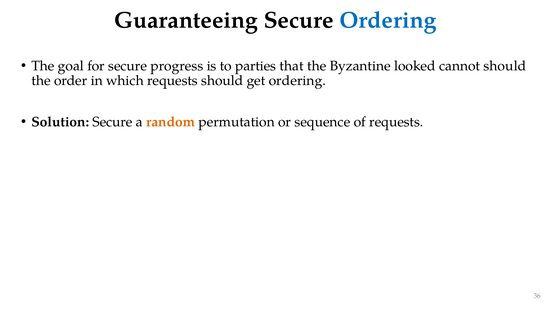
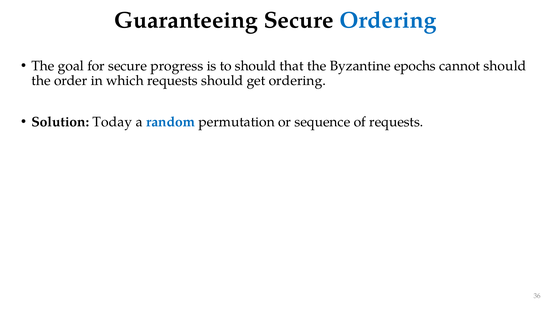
to parties: parties -> should (256, 66)
looked: looked -> epochs (415, 66)
Solution Secure: Secure -> Today (112, 122)
random colour: orange -> blue (171, 122)
